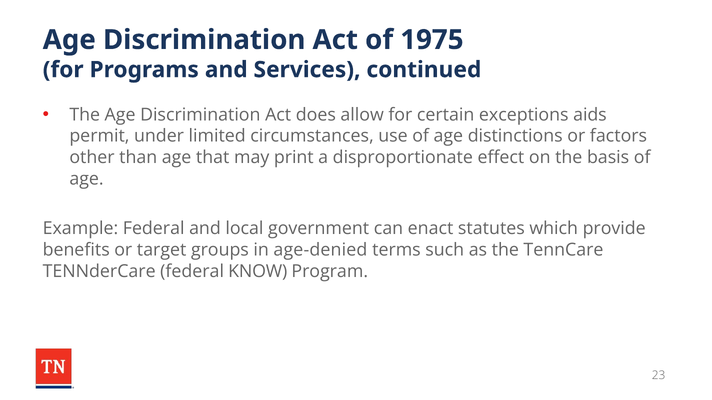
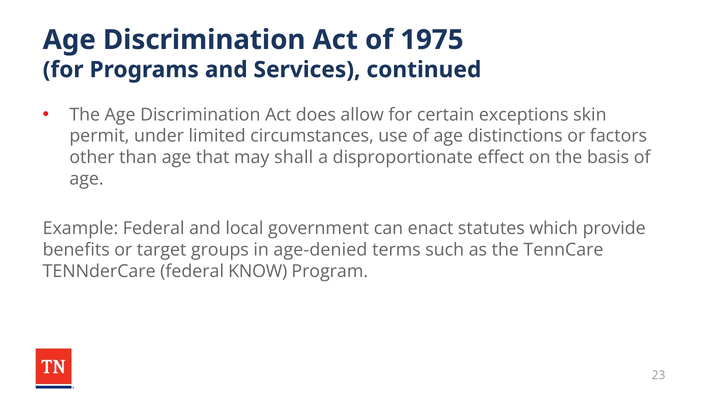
aids: aids -> skin (590, 115)
print: print -> shall (294, 158)
